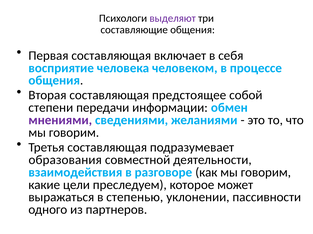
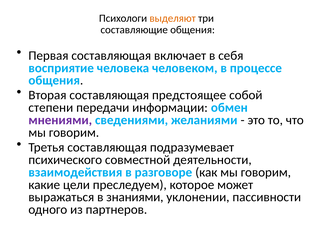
выделяют colour: purple -> orange (173, 18)
образования: образования -> психического (65, 160)
степенью: степенью -> знаниями (135, 198)
